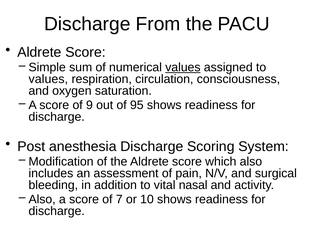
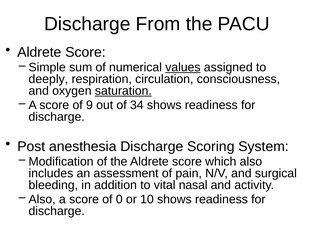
values: values -> deeply (48, 79)
saturation underline: none -> present (123, 91)
95: 95 -> 34 (137, 105)
7: 7 -> 0 (119, 199)
